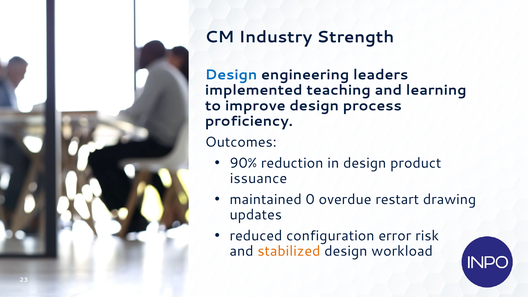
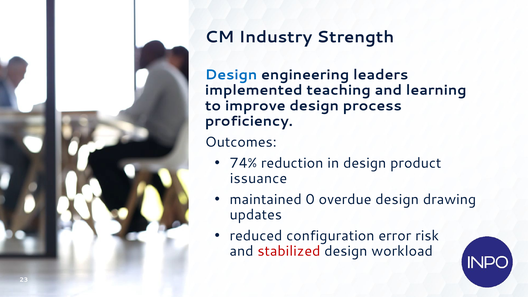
90%: 90% -> 74% (243, 163)
overdue restart: restart -> design (397, 199)
stabilized colour: orange -> red (289, 251)
